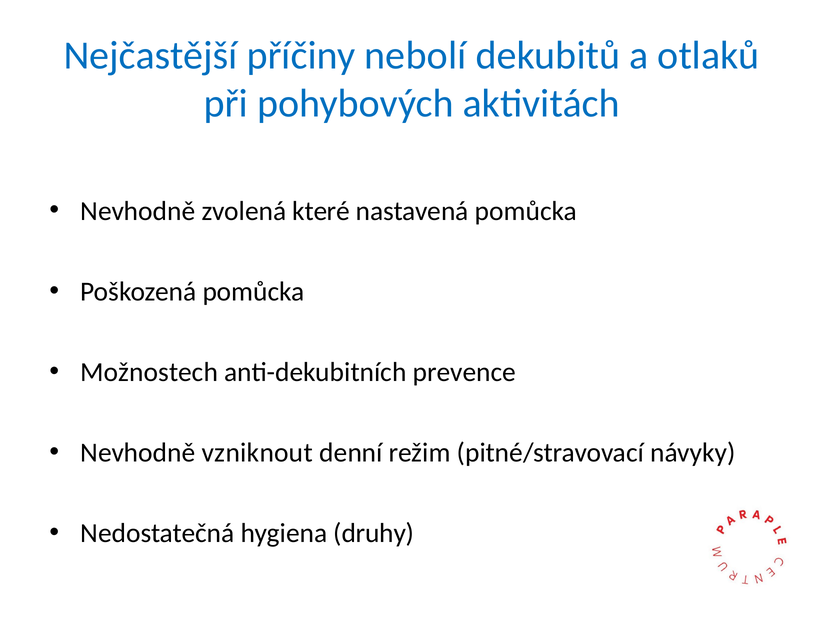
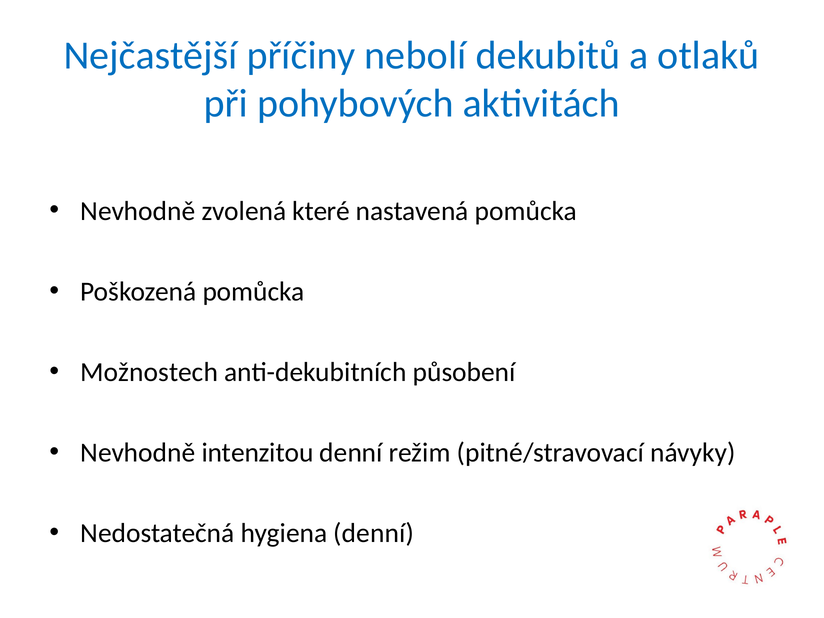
prevence: prevence -> působení (464, 372)
vzniknout: vzniknout -> intenzitou (257, 453)
hygiena druhy: druhy -> denní (374, 533)
